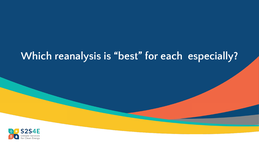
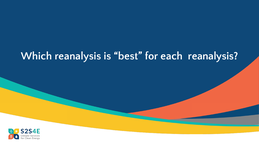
each especially: especially -> reanalysis (213, 56)
